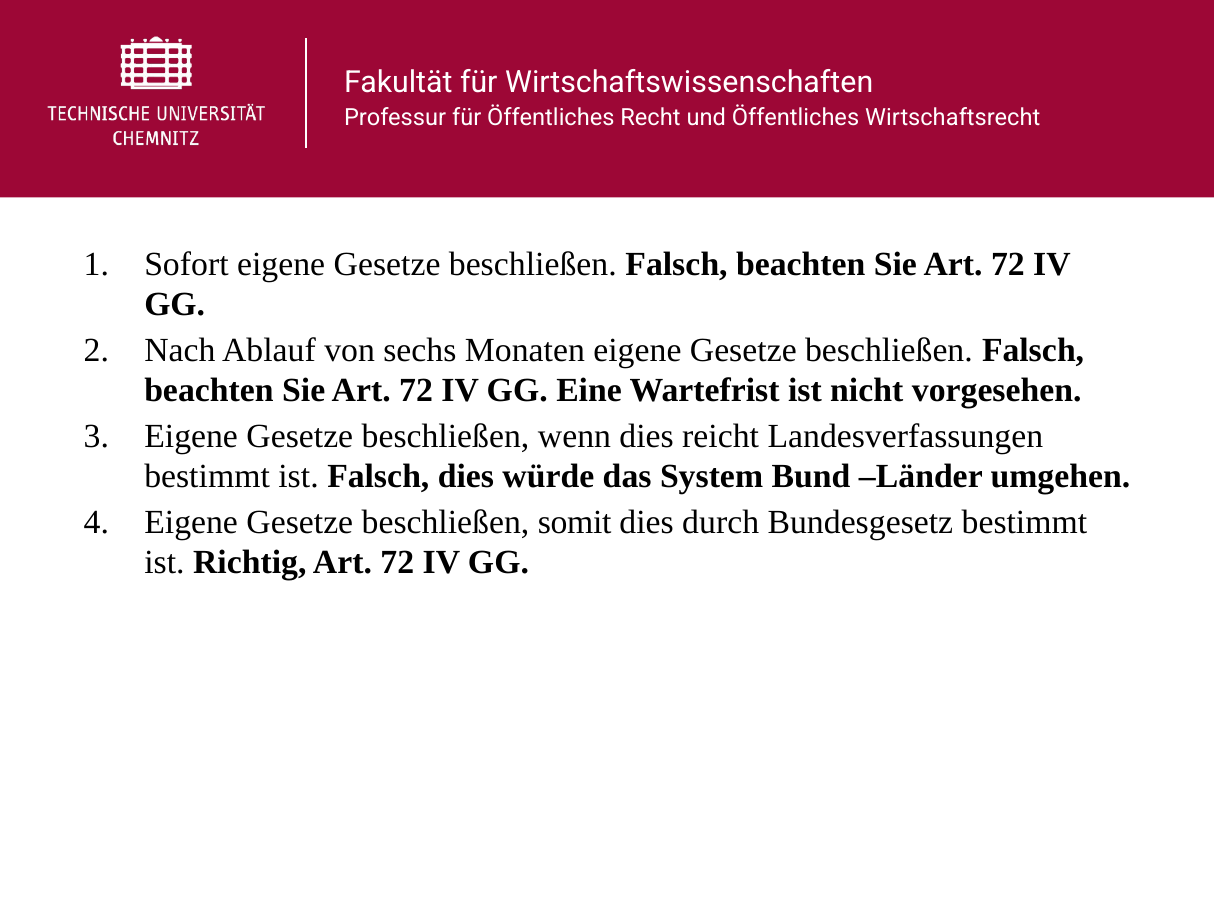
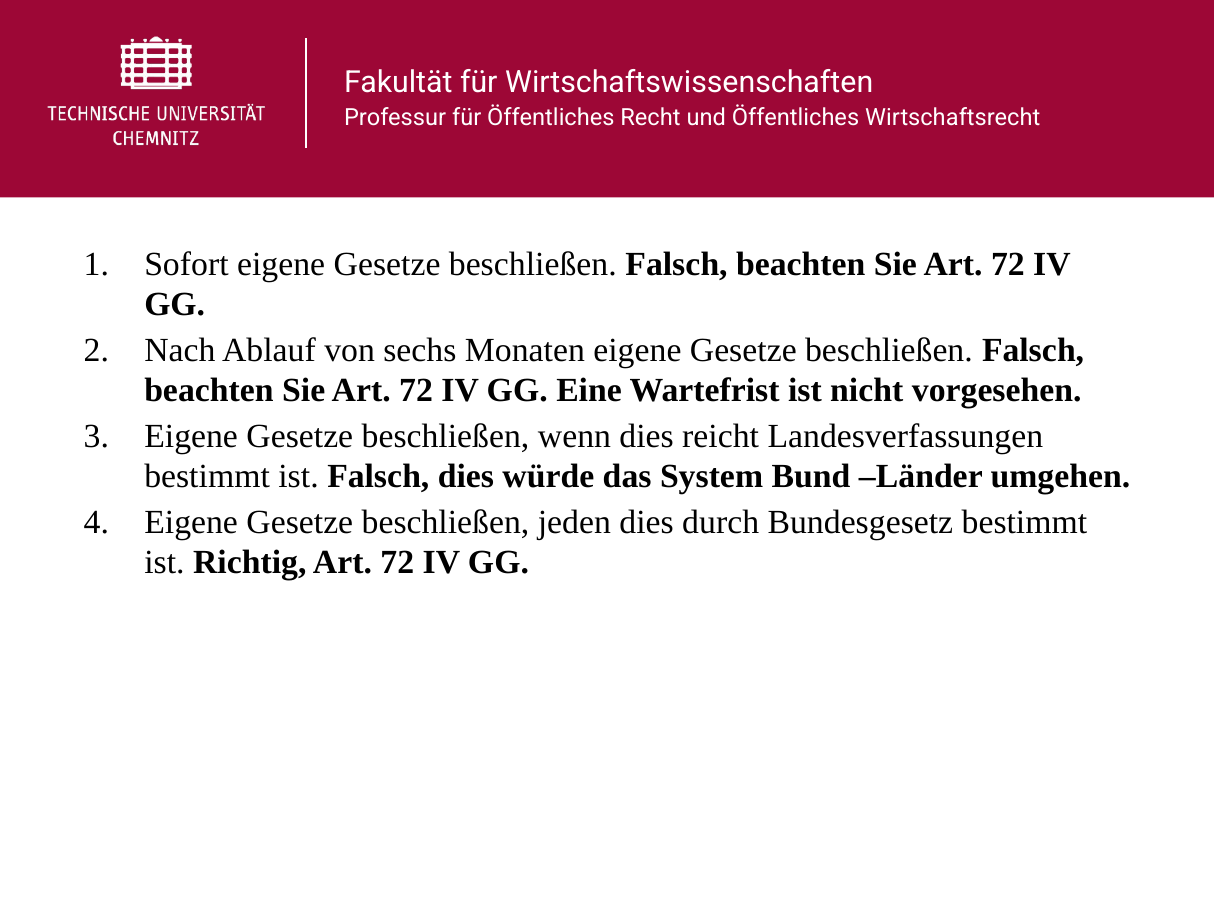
somit: somit -> jeden (574, 522)
